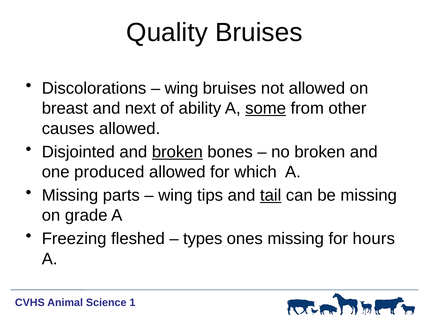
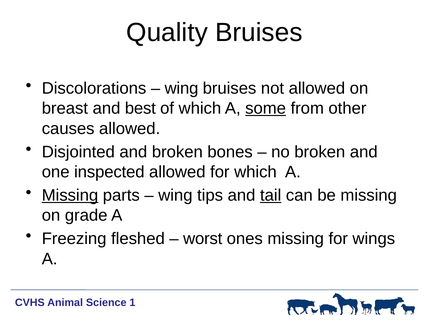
next: next -> best (140, 108)
of ability: ability -> which (200, 108)
broken underline: present -> none (177, 152)
produced: produced -> inspected (109, 172)
Missing underline: none -> present (70, 195)
types: types -> worst (203, 239)
hours: hours -> wings (374, 239)
